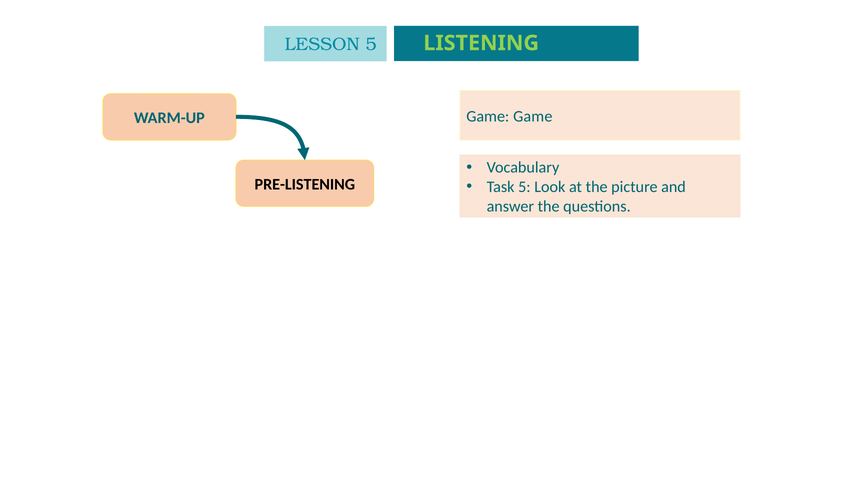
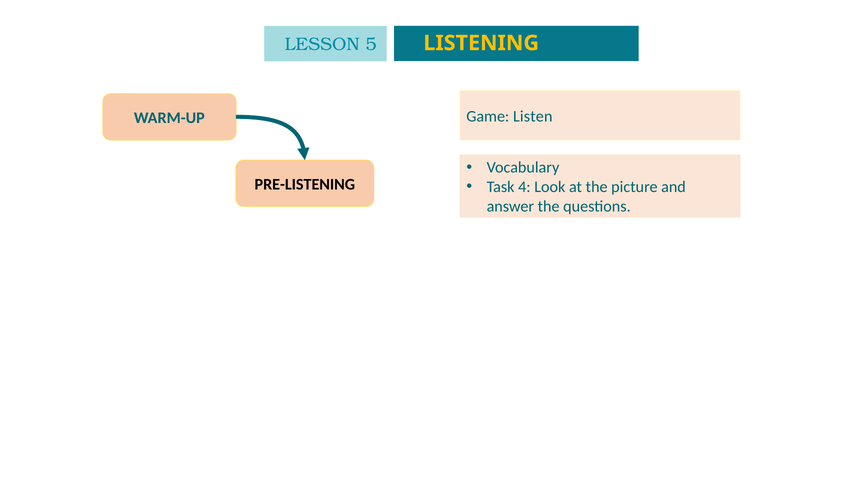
LISTENING colour: light green -> yellow (481, 43)
Game Game: Game -> Listen (533, 116)
Task 5: 5 -> 4 (524, 187)
